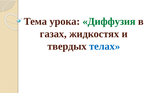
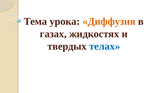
Диффузия colour: green -> orange (109, 21)
